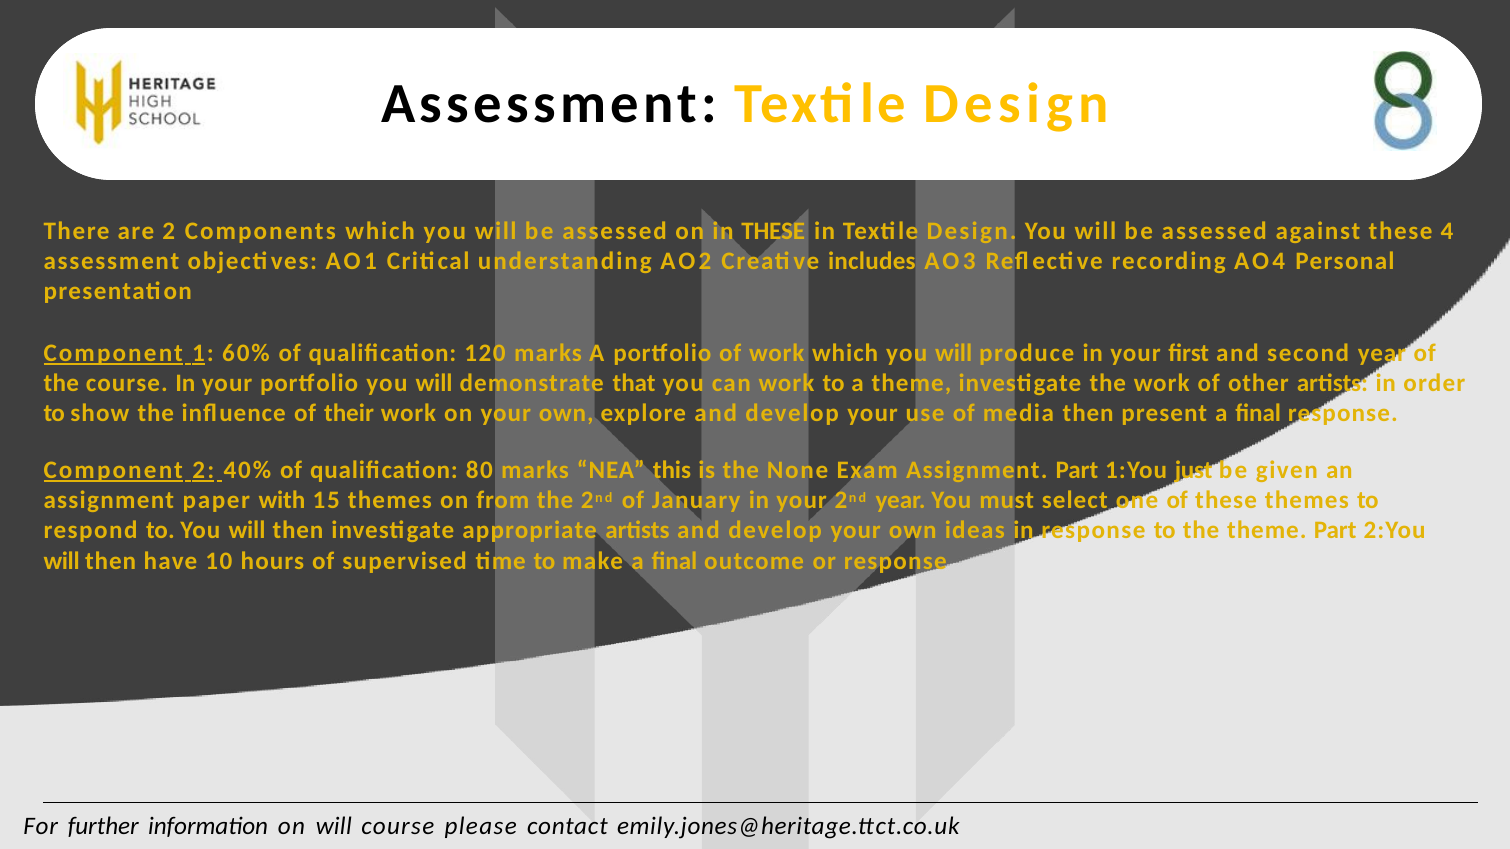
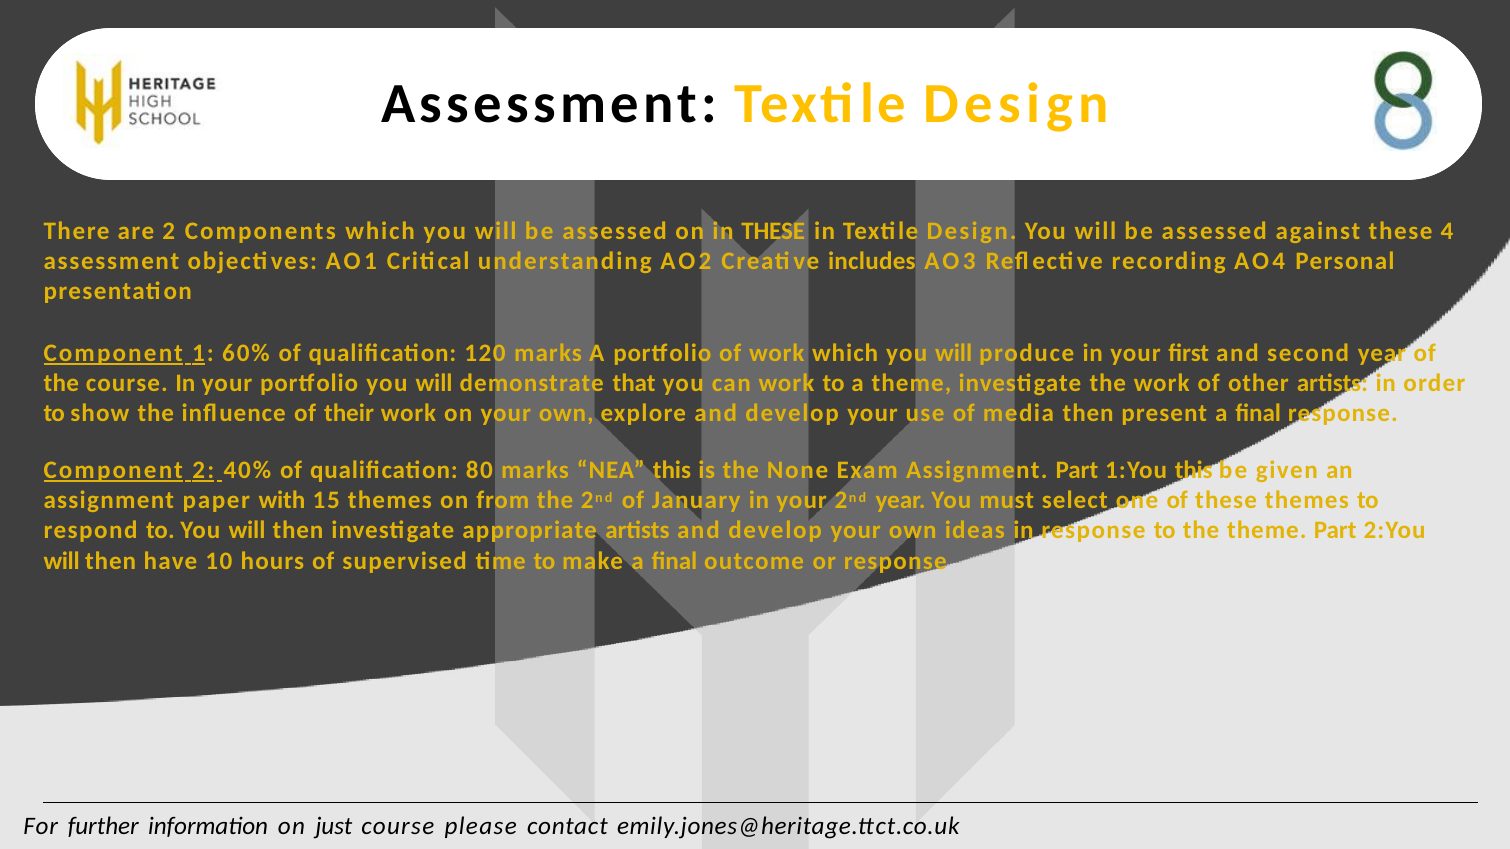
1:You just: just -> this (1194, 470)
on will: will -> just (334, 826)
